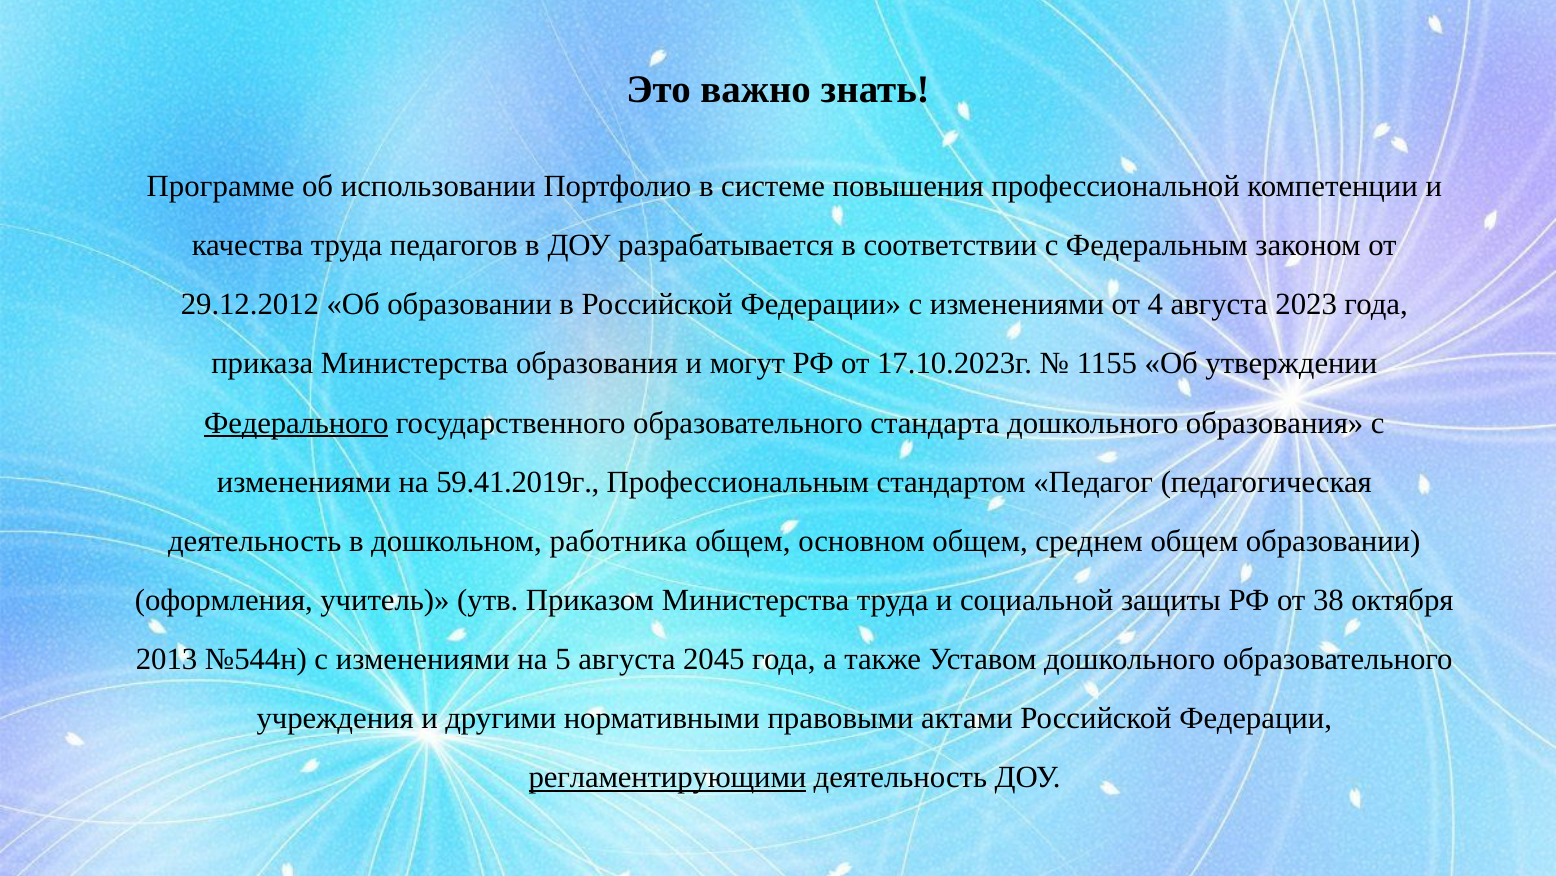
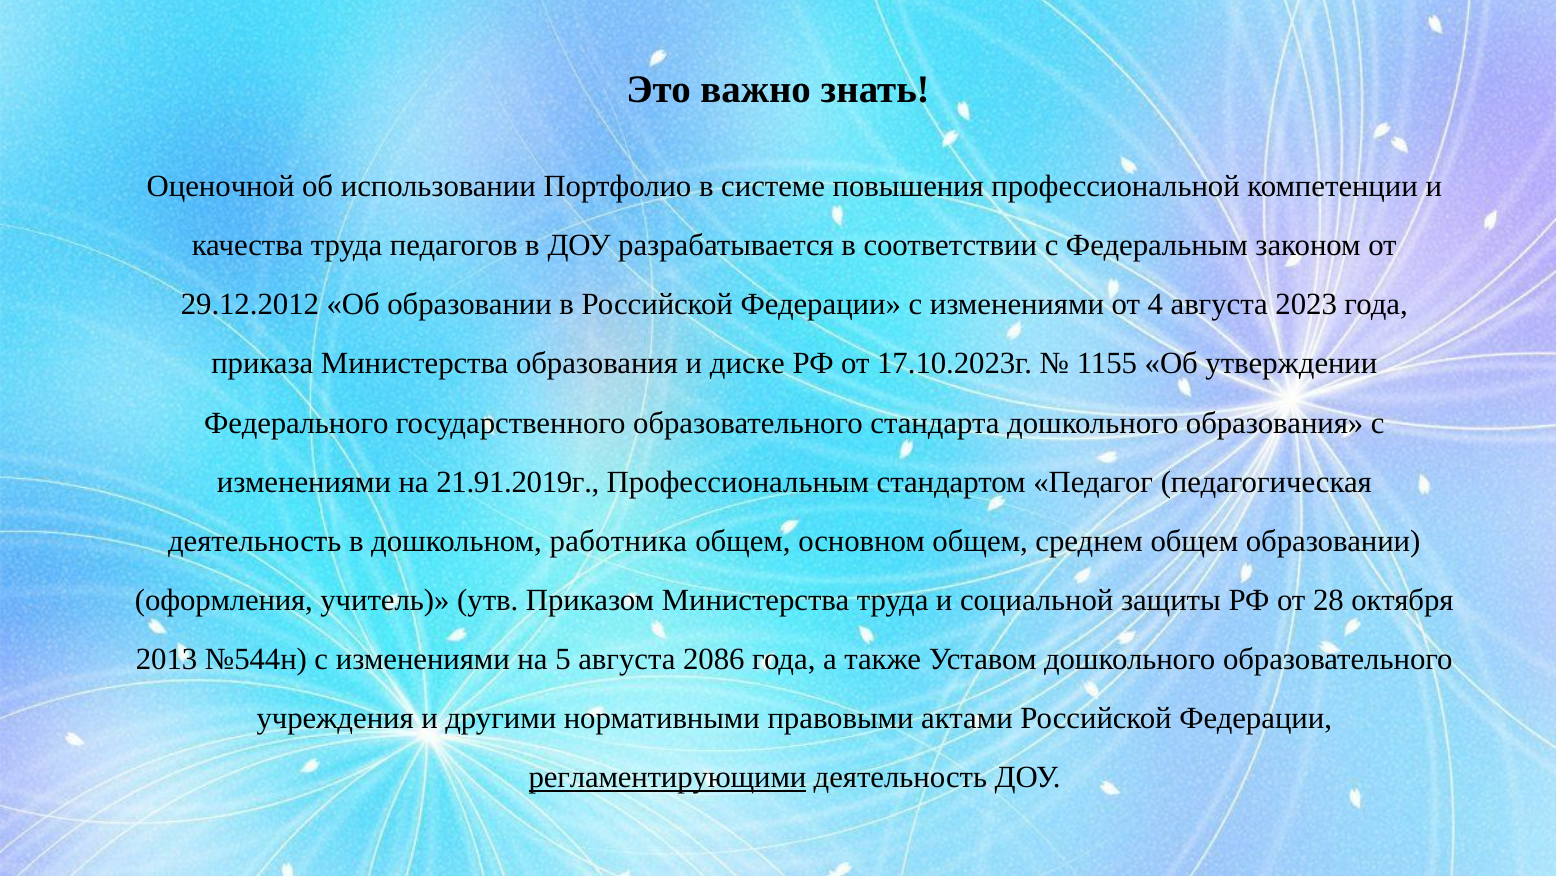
Программе: Программе -> Оценочной (221, 186)
могут: могут -> диске (747, 363)
Федерального underline: present -> none (296, 423)
59.41.2019г: 59.41.2019г -> 21.91.2019г (518, 482)
38: 38 -> 28 (1328, 600)
2045: 2045 -> 2086 (714, 659)
